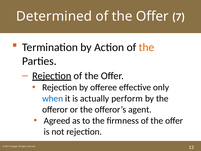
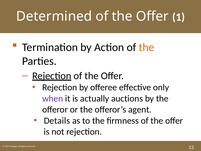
7: 7 -> 1 (179, 17)
when colour: blue -> purple (53, 98)
perform: perform -> auctions (127, 98)
Agreed: Agreed -> Details (57, 120)
